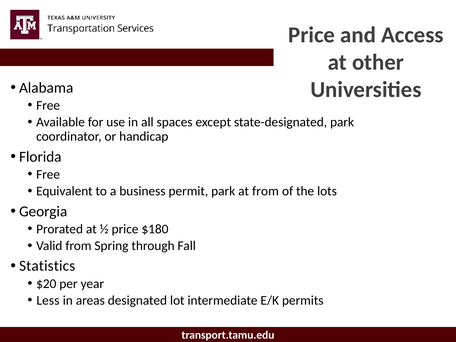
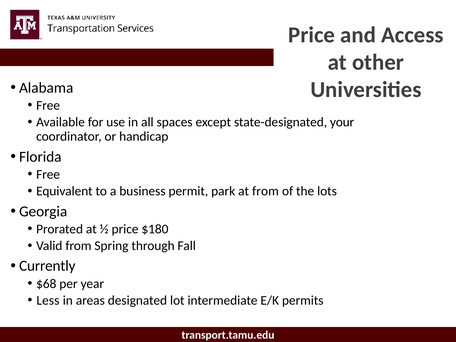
state-designated park: park -> your (342, 122)
Statistics: Statistics -> Currently (47, 266)
$20: $20 -> $68 (46, 284)
